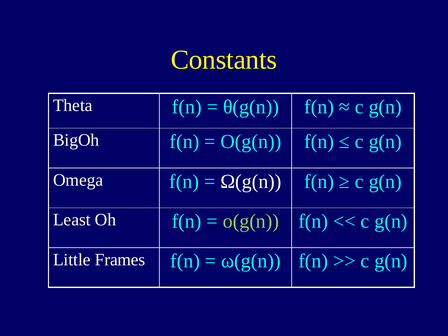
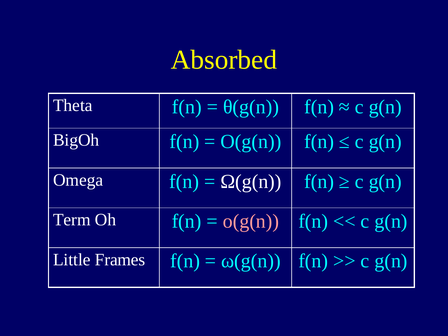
Constants: Constants -> Absorbed (224, 60)
Least: Least -> Term (72, 220)
o(g(n colour: light green -> pink (251, 221)
